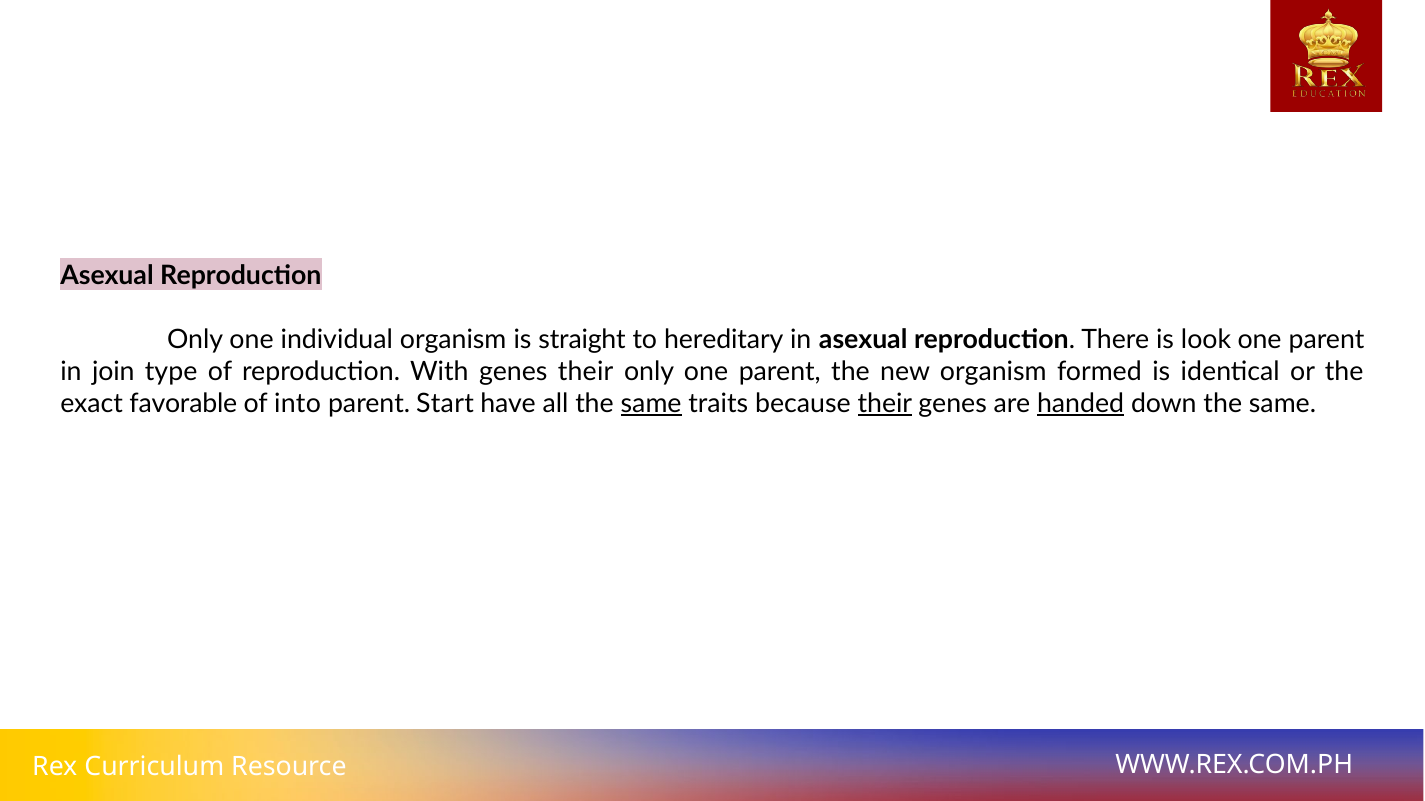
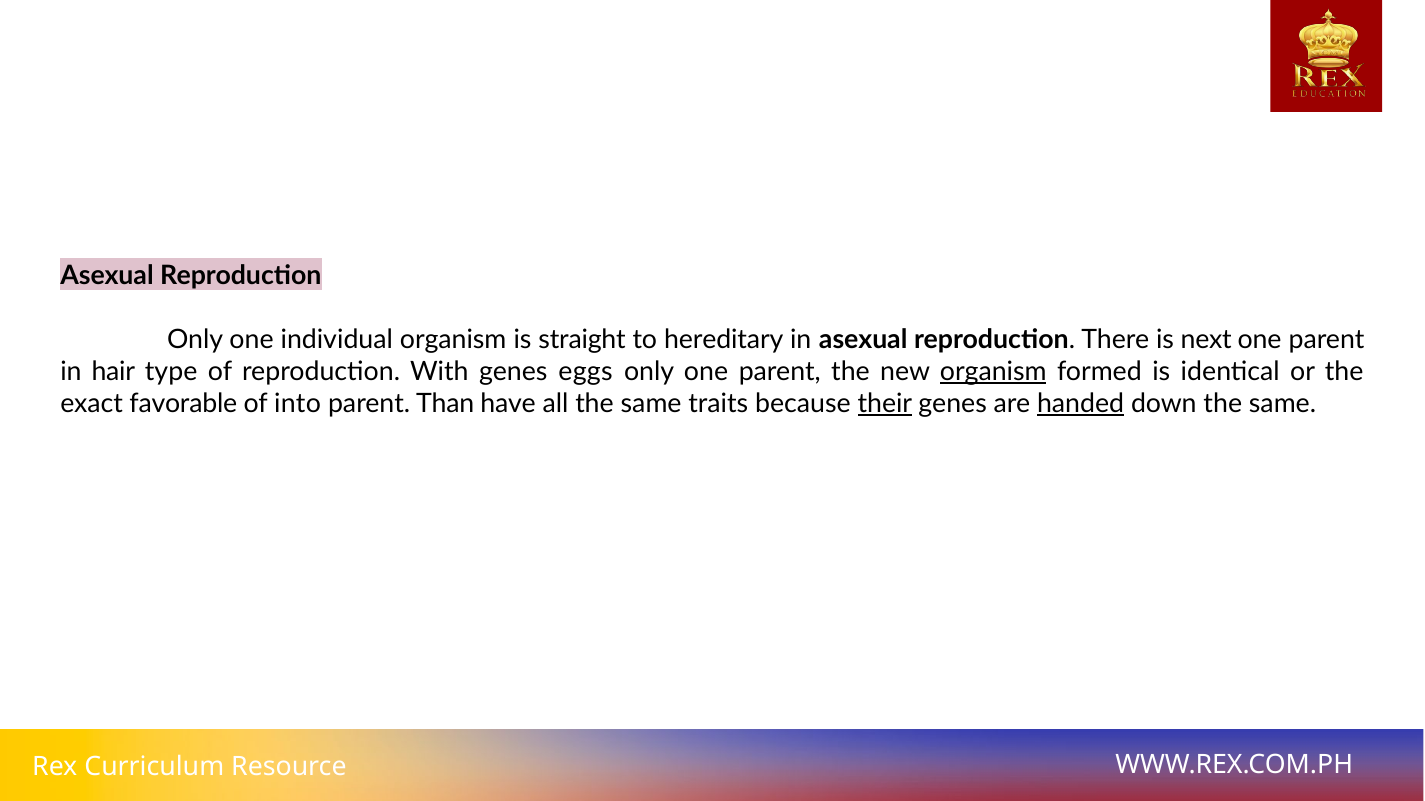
look: look -> next (1206, 340)
join: join -> hair (113, 372)
genes their: their -> eggs (586, 372)
organism underline: none -> present (993, 372)
Start: Start -> Than (445, 404)
same underline: present -> none (651, 404)
